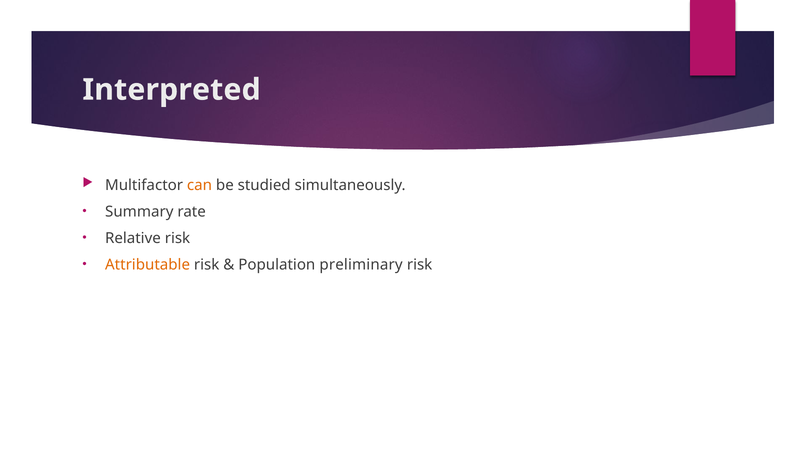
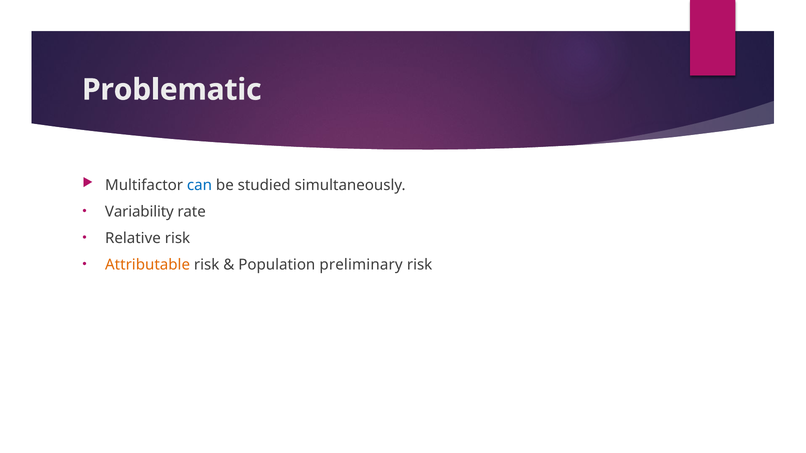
Interpreted: Interpreted -> Problematic (172, 90)
can colour: orange -> blue (199, 185)
Summary: Summary -> Variability (139, 212)
